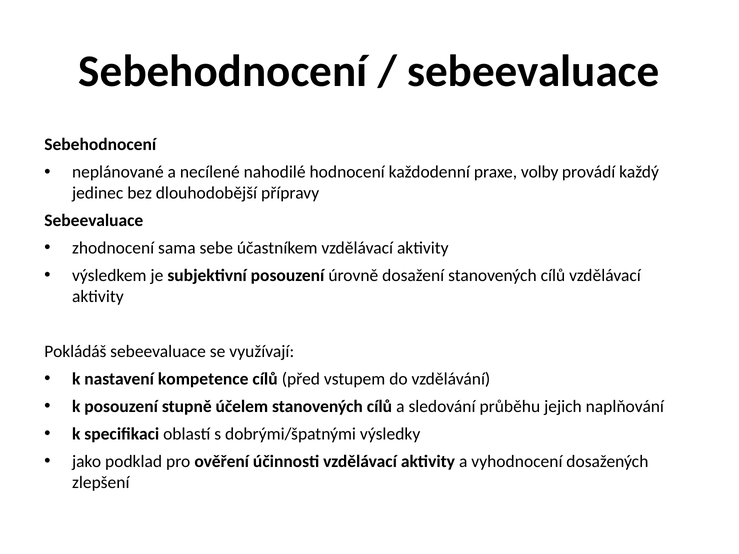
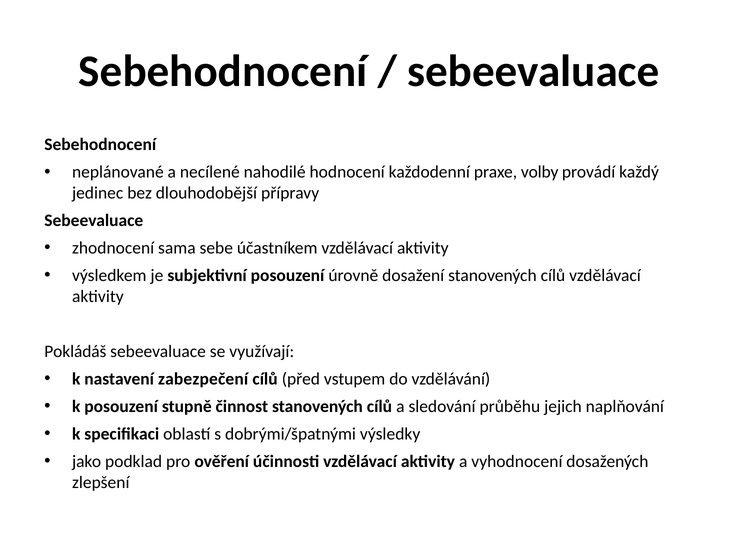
kompetence: kompetence -> zabezpečení (203, 379)
účelem: účelem -> činnost (242, 407)
